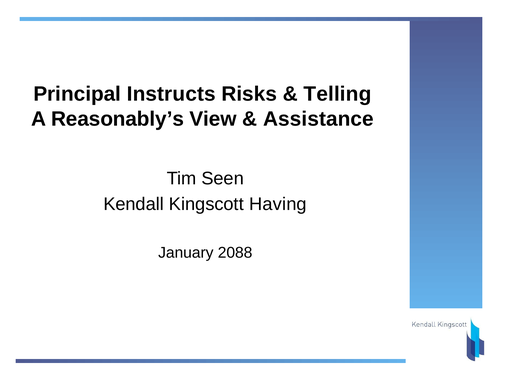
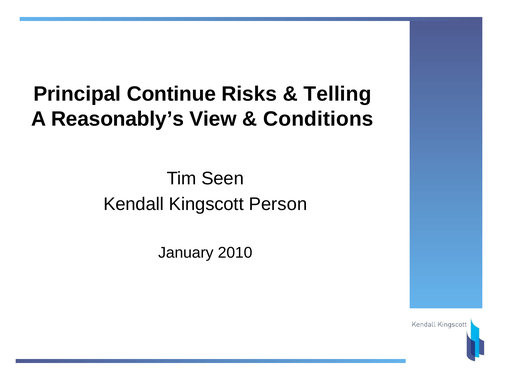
Instructs: Instructs -> Continue (171, 94)
Assistance: Assistance -> Conditions (318, 119)
Having: Having -> Person (278, 204)
2088: 2088 -> 2010 (235, 253)
